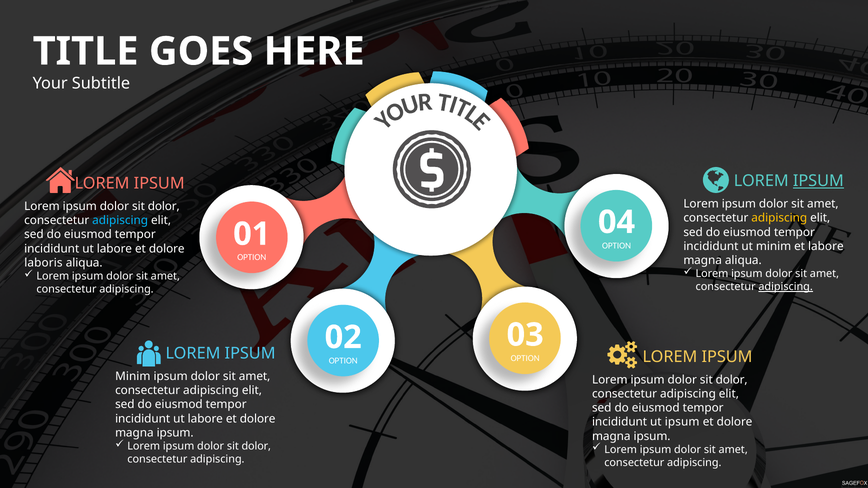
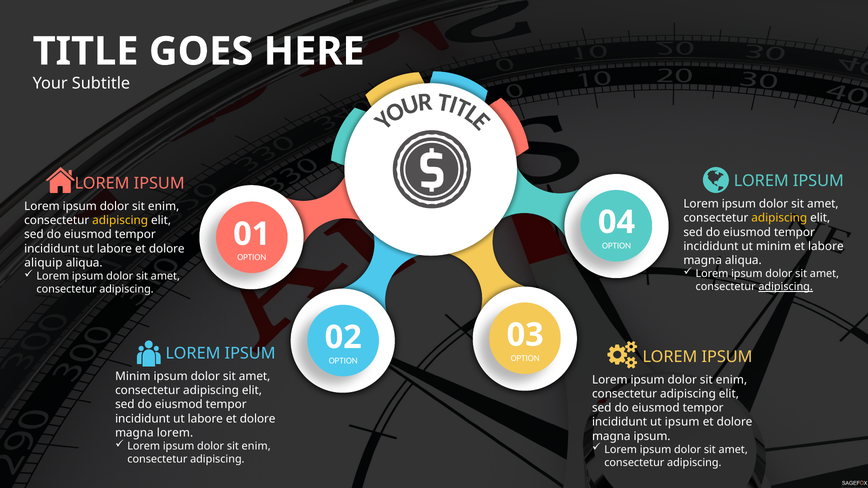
IPSUM underline: present -> none (818, 181)
dolor: dolor -> enim (164, 206)
adipiscing colour: light blue -> yellow (120, 221)
laboris: laboris -> aliquip (43, 263)
dolor: dolor -> enim (732, 380)
ipsum: ipsum -> lorem (175, 433)
dolor: dolor -> enim (256, 447)
